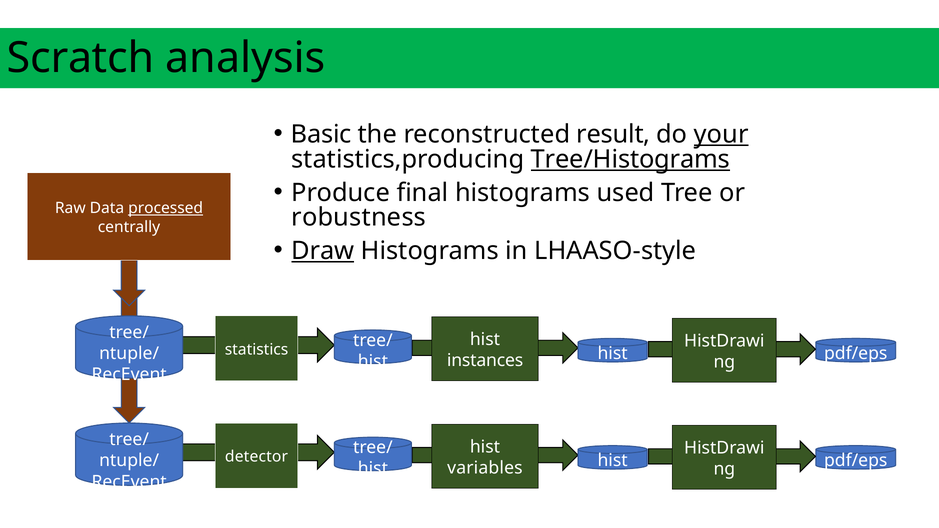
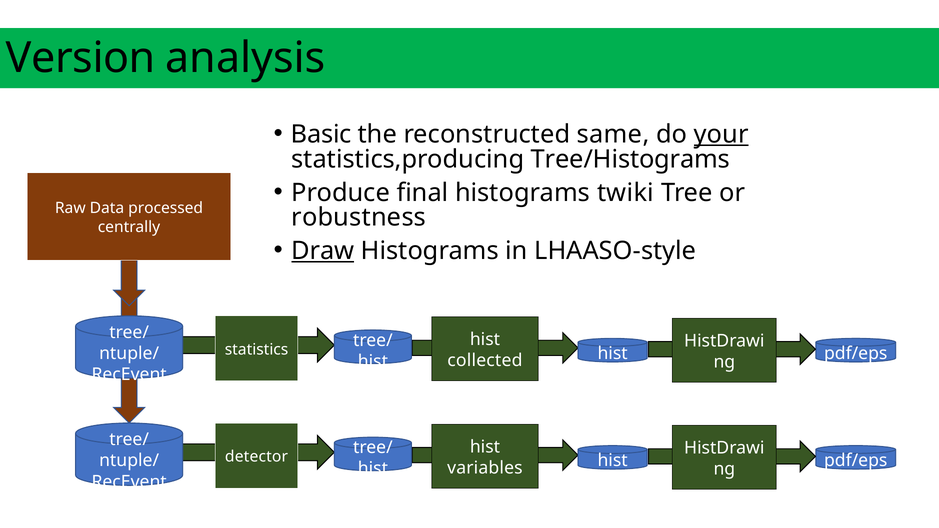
Scratch: Scratch -> Version (81, 58)
result: result -> same (613, 134)
Tree/Histograms underline: present -> none (631, 159)
used: used -> twiki (625, 193)
processed underline: present -> none (166, 208)
instances: instances -> collected (485, 361)
